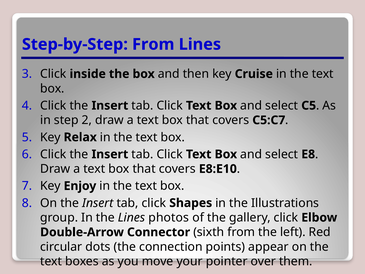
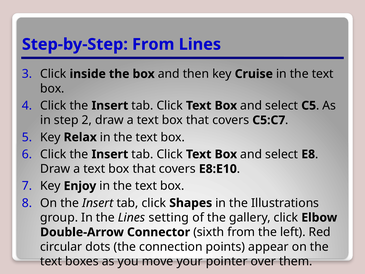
photos: photos -> setting (169, 217)
